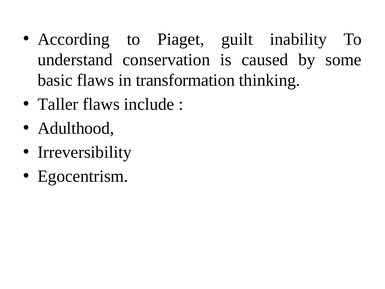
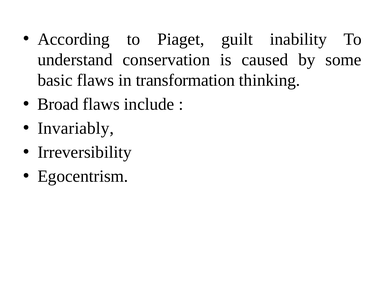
Taller: Taller -> Broad (58, 104)
Adulthood: Adulthood -> Invariably (76, 128)
